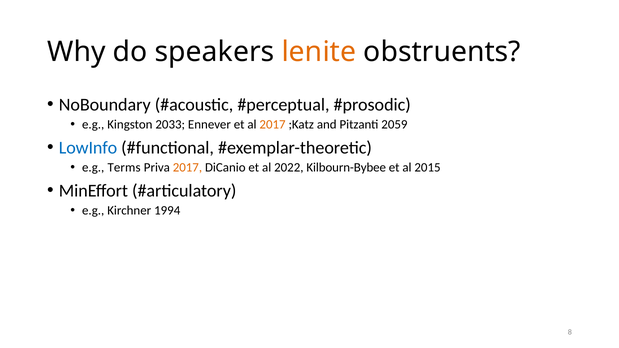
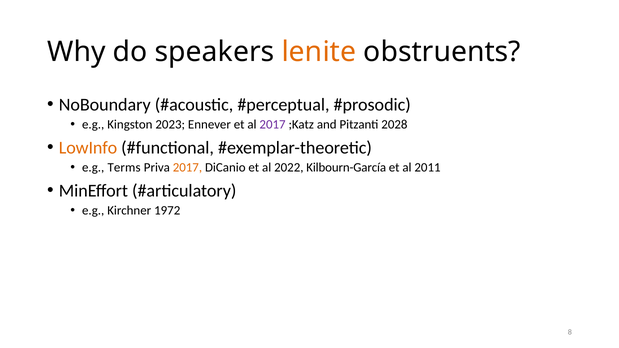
2033: 2033 -> 2023 (170, 125)
2017 colour: orange -> purple (273, 125)
2059: 2059 -> 2028 (394, 125)
LowInfo colour: blue -> orange (88, 148)
Kilbourn-Bybee: Kilbourn-Bybee -> Kilbourn-García (346, 168)
2015: 2015 -> 2011 (428, 168)
1994: 1994 -> 1972 (167, 211)
